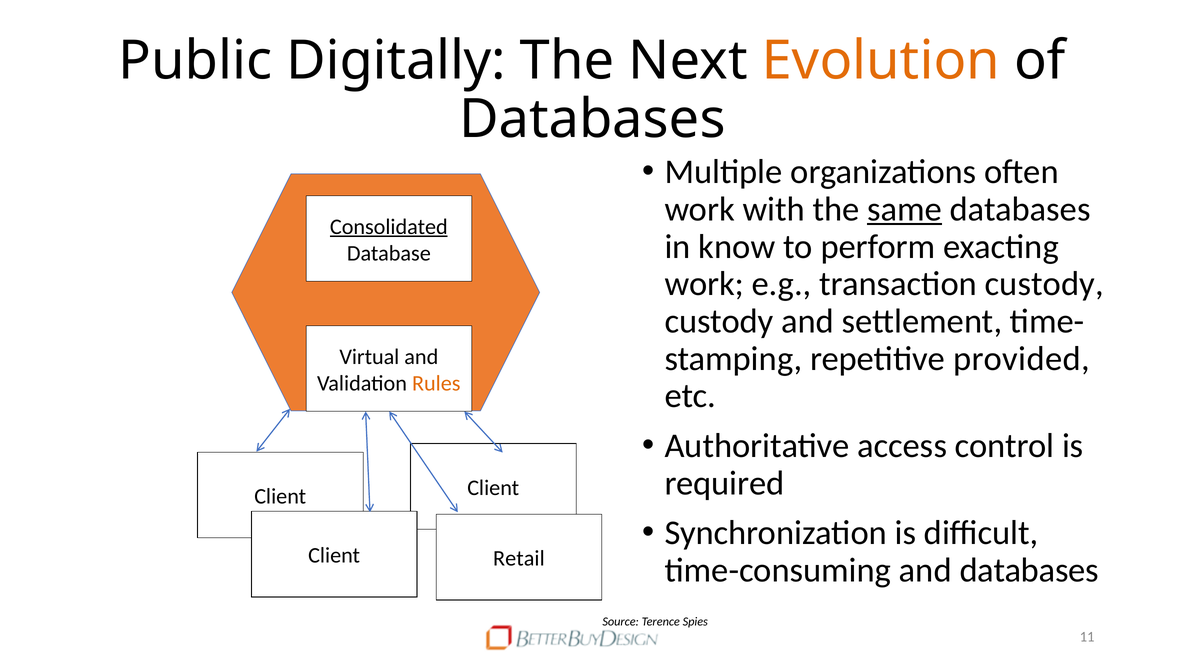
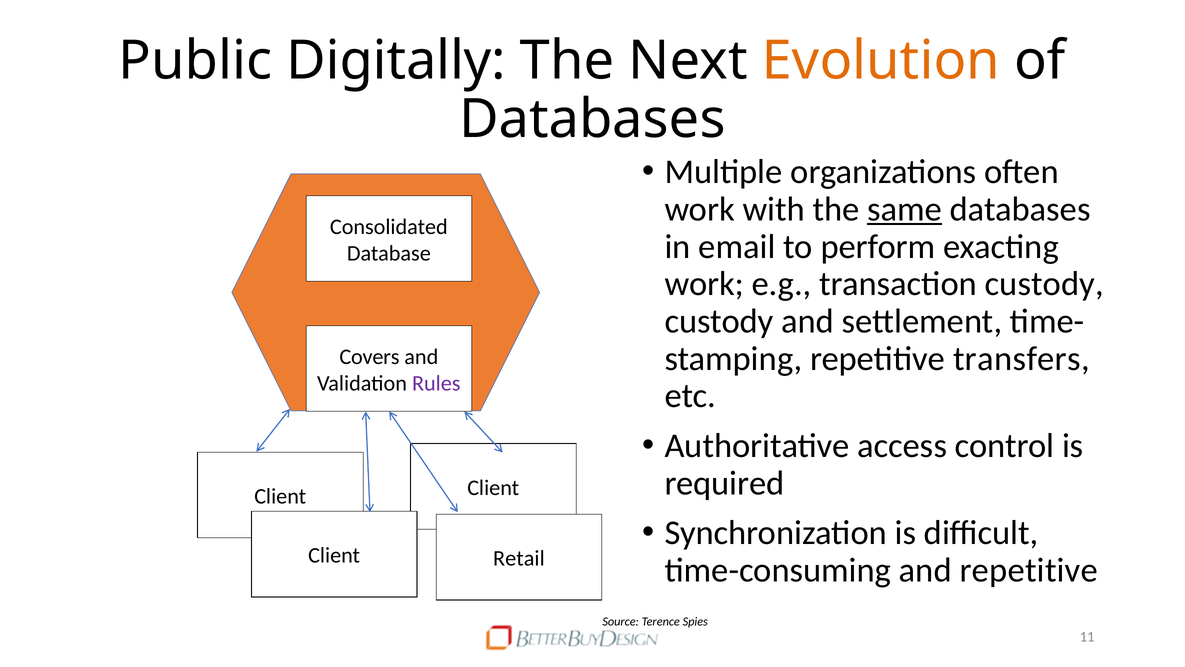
Consolidated underline: present -> none (389, 227)
know: know -> email (737, 246)
provided: provided -> transfers (1021, 358)
Virtual: Virtual -> Covers (369, 356)
Rules colour: orange -> purple (436, 383)
and databases: databases -> repetitive (1029, 570)
